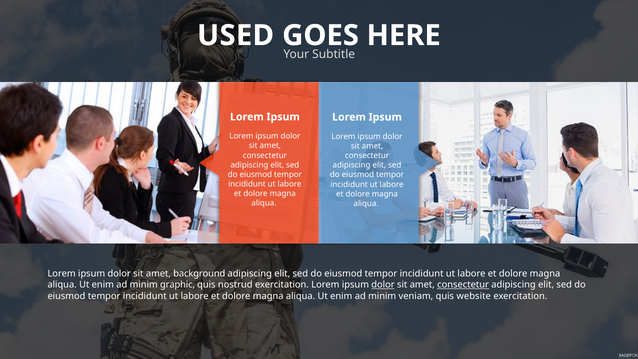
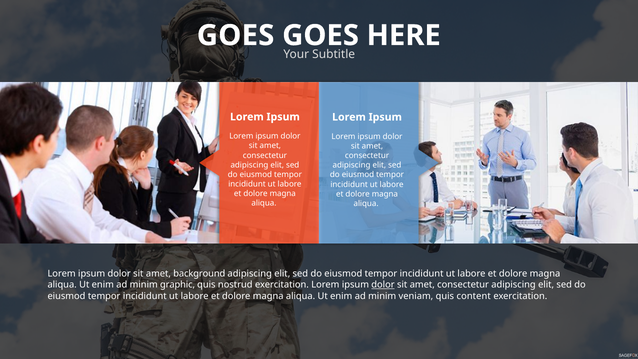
USED: USED -> GOES (236, 35)
consectetur underline: present -> none (463, 285)
website: website -> content (474, 296)
